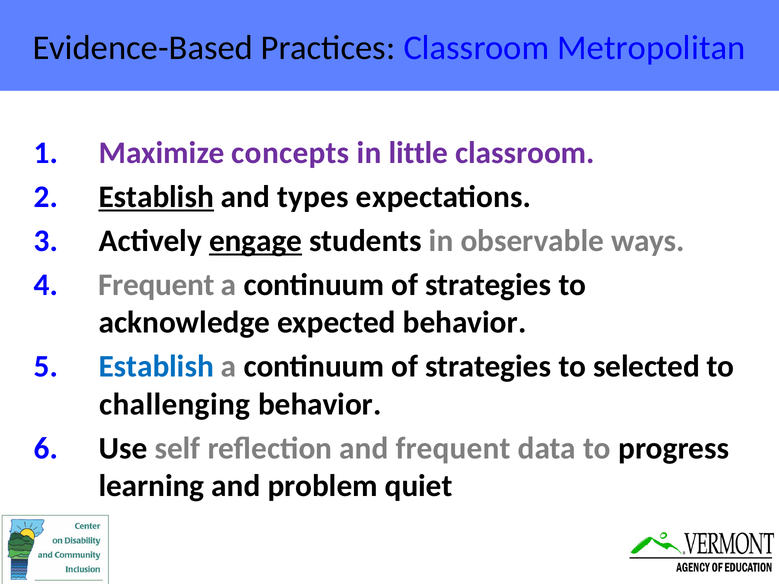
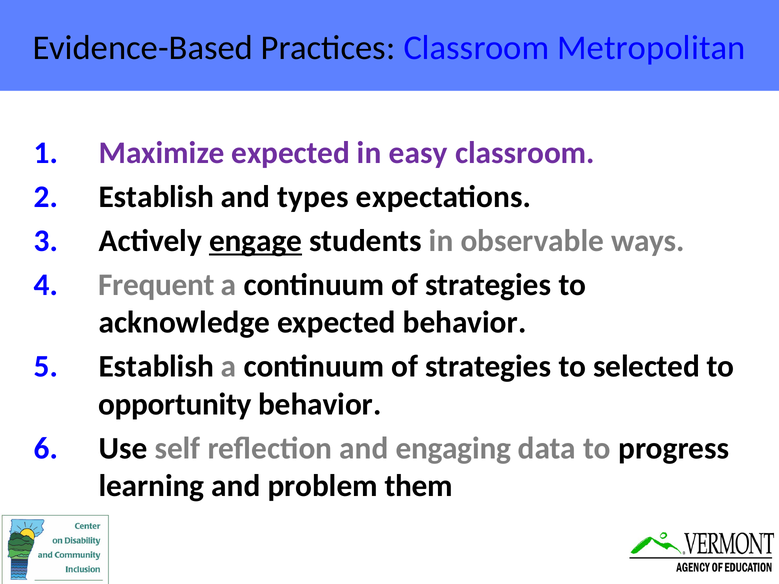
Maximize concepts: concepts -> expected (291, 153)
little: little -> easy (418, 153)
Establish underline: present -> none (156, 197)
Establish colour: blue -> black (156, 367)
challenging: challenging -> opportunity (175, 404)
and frequent: frequent -> engaging (453, 448)
quiet: quiet -> them (419, 486)
